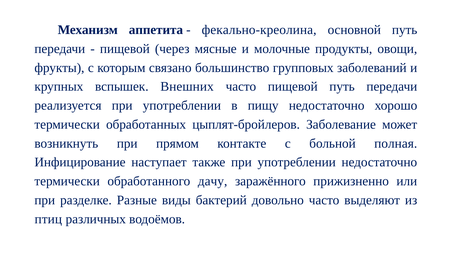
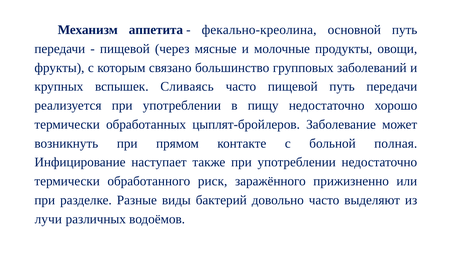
Внешних: Внешних -> Сливаясь (187, 87)
дачу: дачу -> риск (213, 181)
птиц: птиц -> лучи (48, 219)
